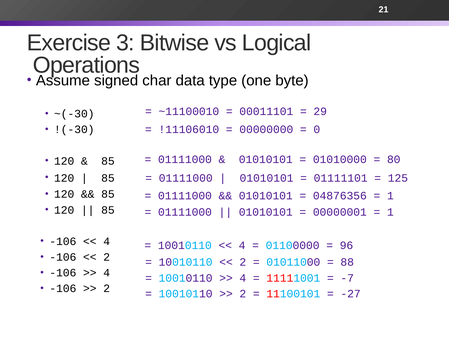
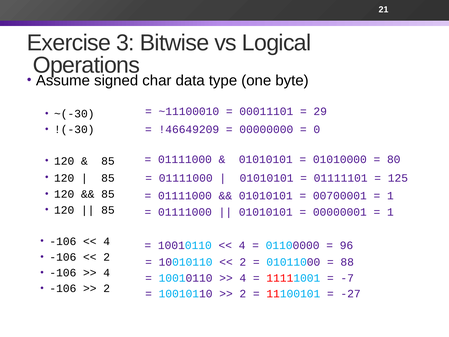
!11106010: !11106010 -> !46649209 (189, 129)
04876356: 04876356 -> 00700001 (340, 196)
